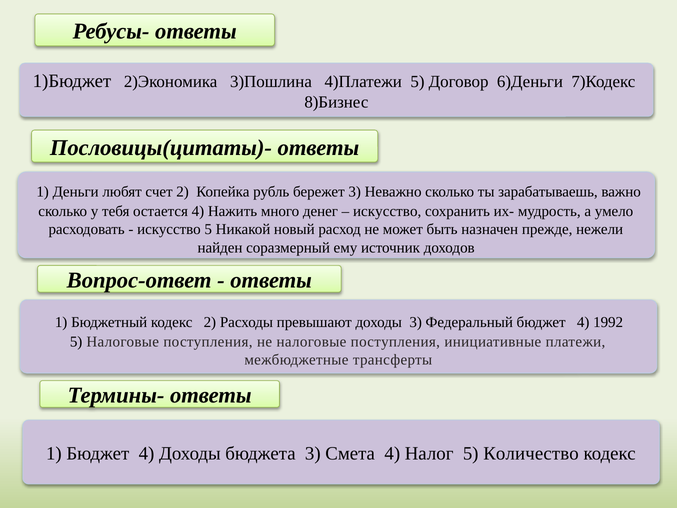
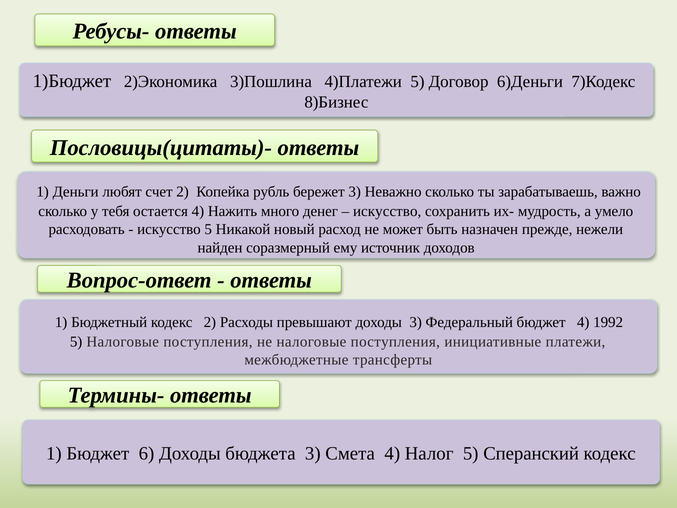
1 Бюджет 4: 4 -> 6 (147, 453)
Количество: Количество -> Сперанский (531, 453)
